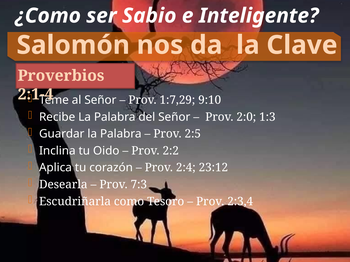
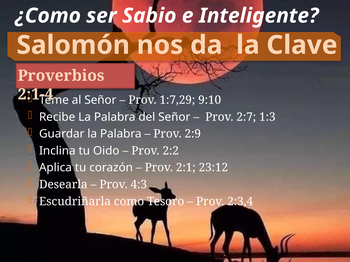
2:0: 2:0 -> 2:7 (246, 117)
2:5: 2:5 -> 2:9 (193, 134)
2:4: 2:4 -> 2:1 (186, 168)
7:3: 7:3 -> 4:3 (139, 185)
